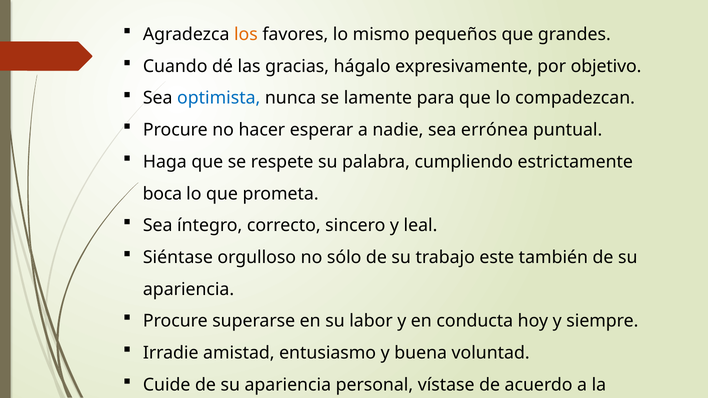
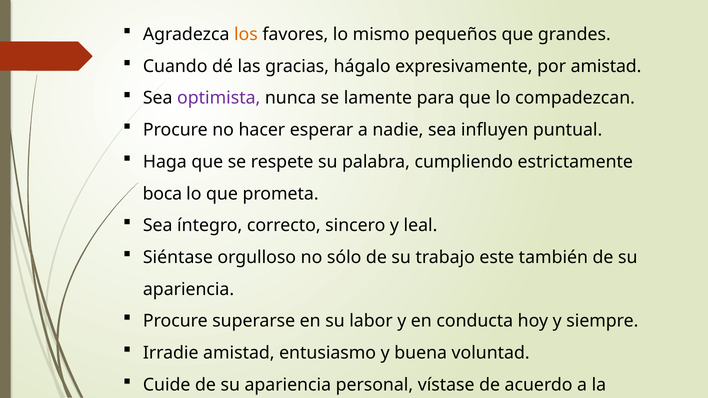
por objetivo: objetivo -> amistad (606, 66)
optimista colour: blue -> purple (219, 98)
errónea: errónea -> influyen (495, 130)
